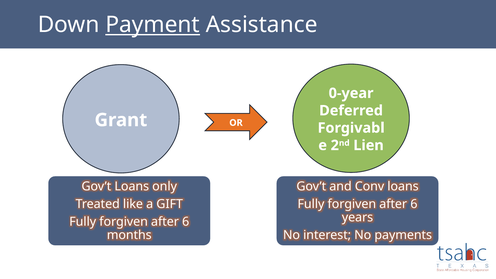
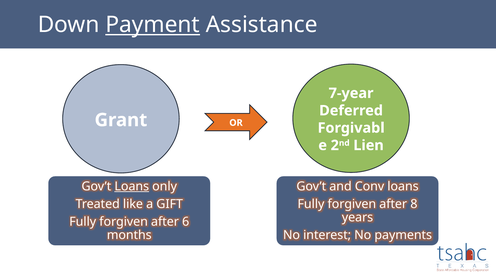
0-year: 0-year -> 7-year (351, 93)
Loans underline: none -> present (132, 186)
6: 6 -> 8 (414, 204)
